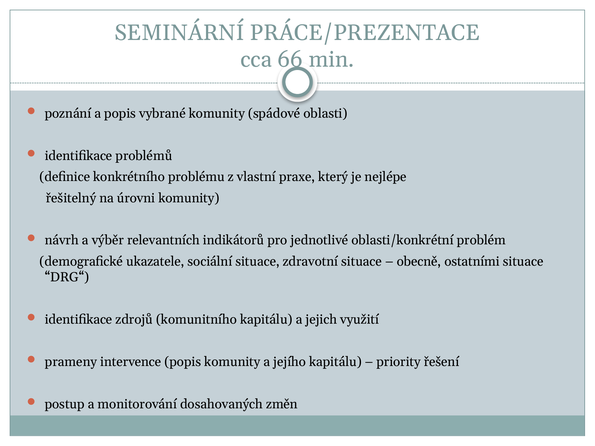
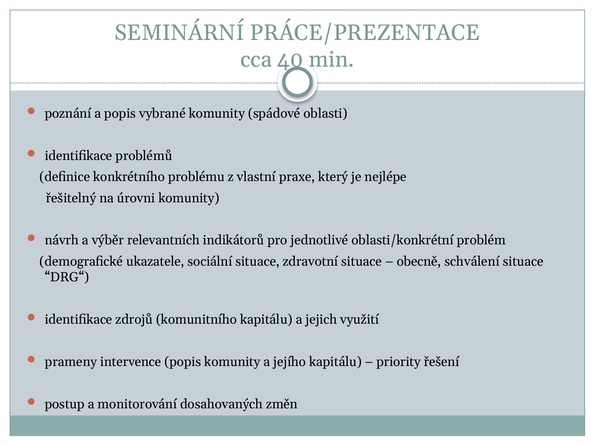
66: 66 -> 40 (290, 60)
ostatními: ostatními -> schválení (472, 262)
